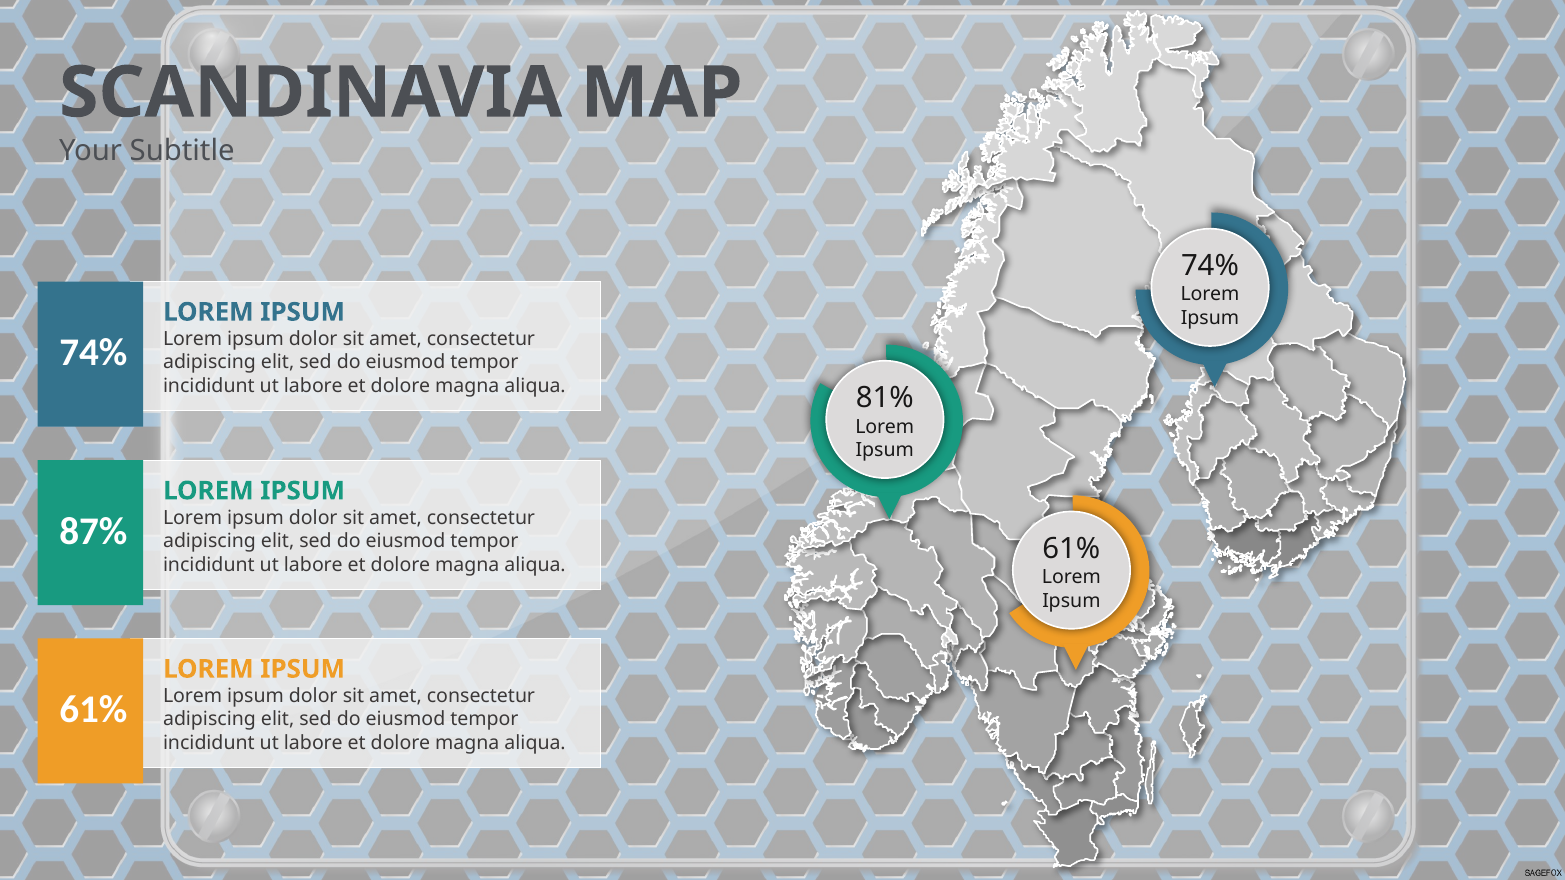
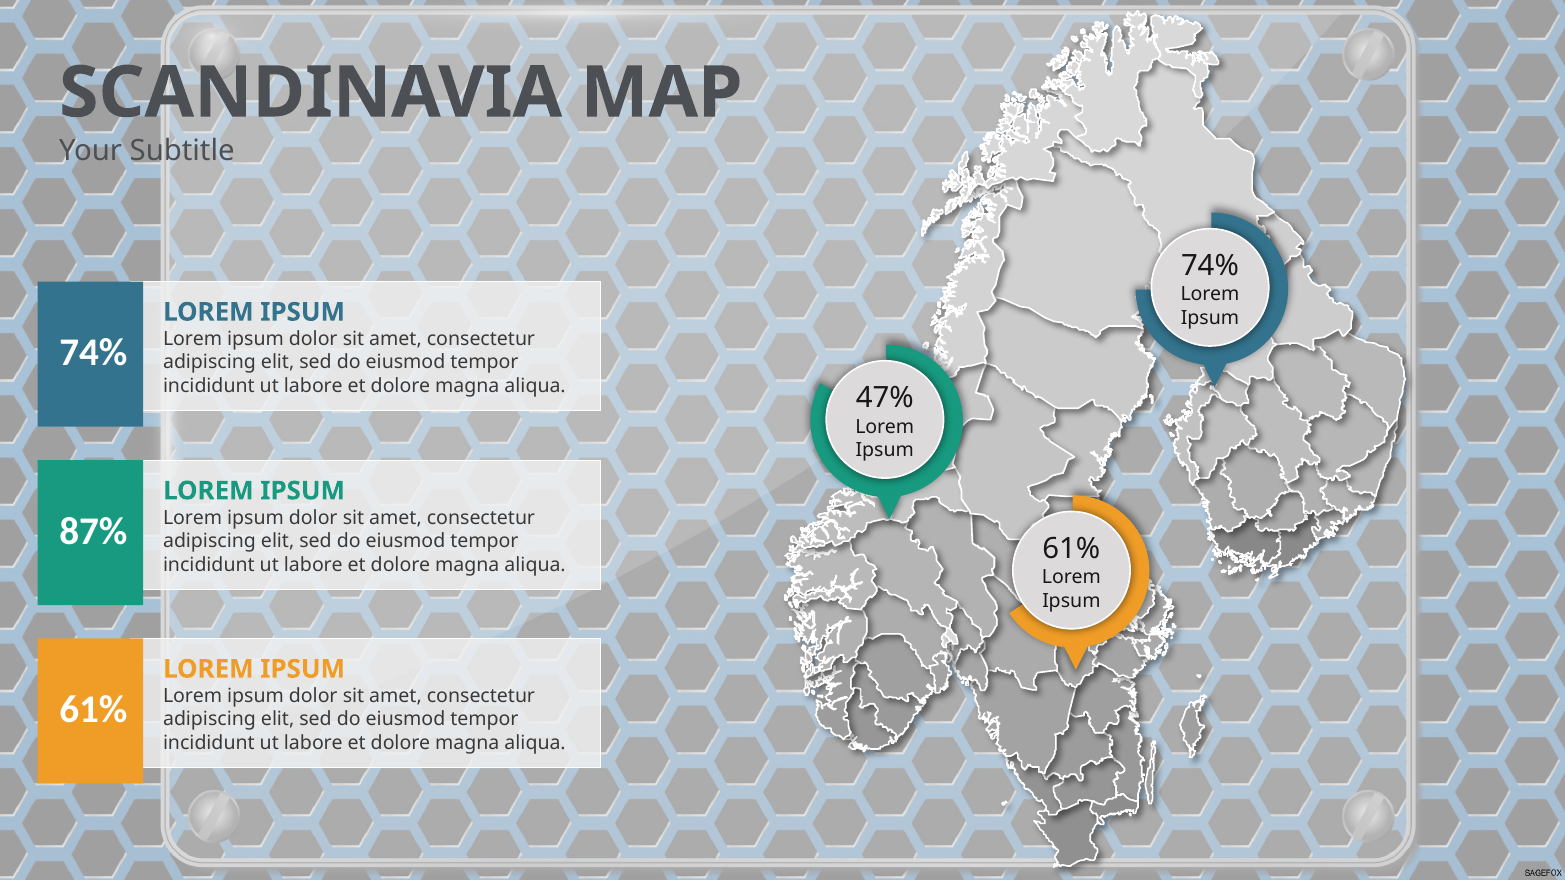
81%: 81% -> 47% (885, 398)
